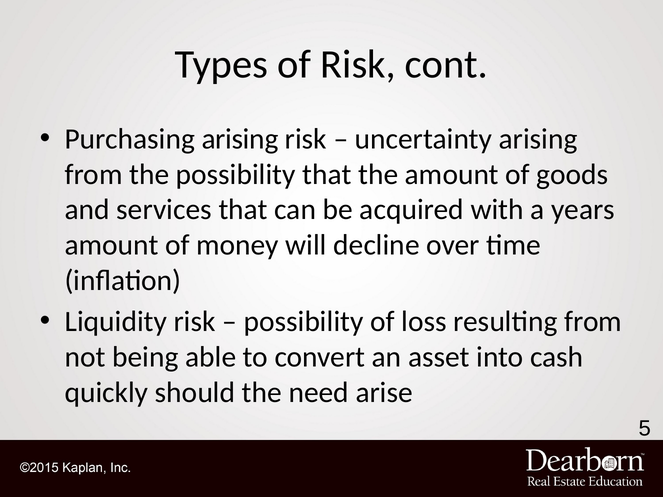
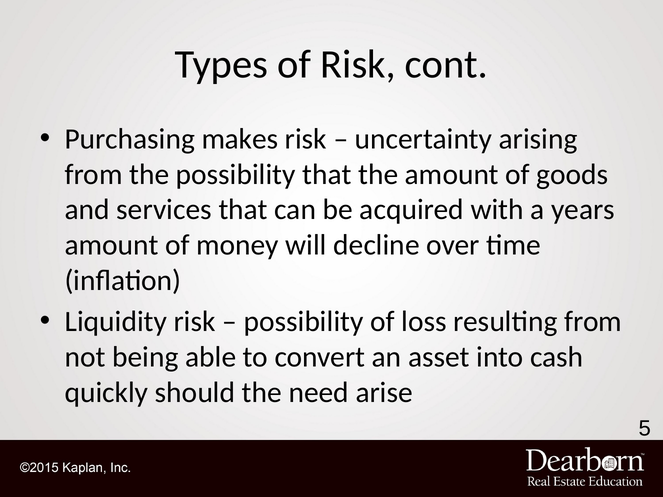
Purchasing arising: arising -> makes (240, 139)
